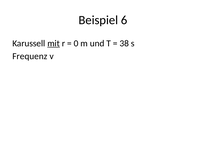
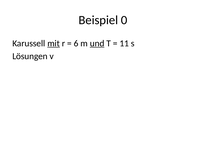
6: 6 -> 0 (124, 20)
0: 0 -> 6 (76, 43)
und underline: none -> present (97, 43)
38: 38 -> 11 (124, 43)
Frequenz: Frequenz -> Lösungen (30, 56)
